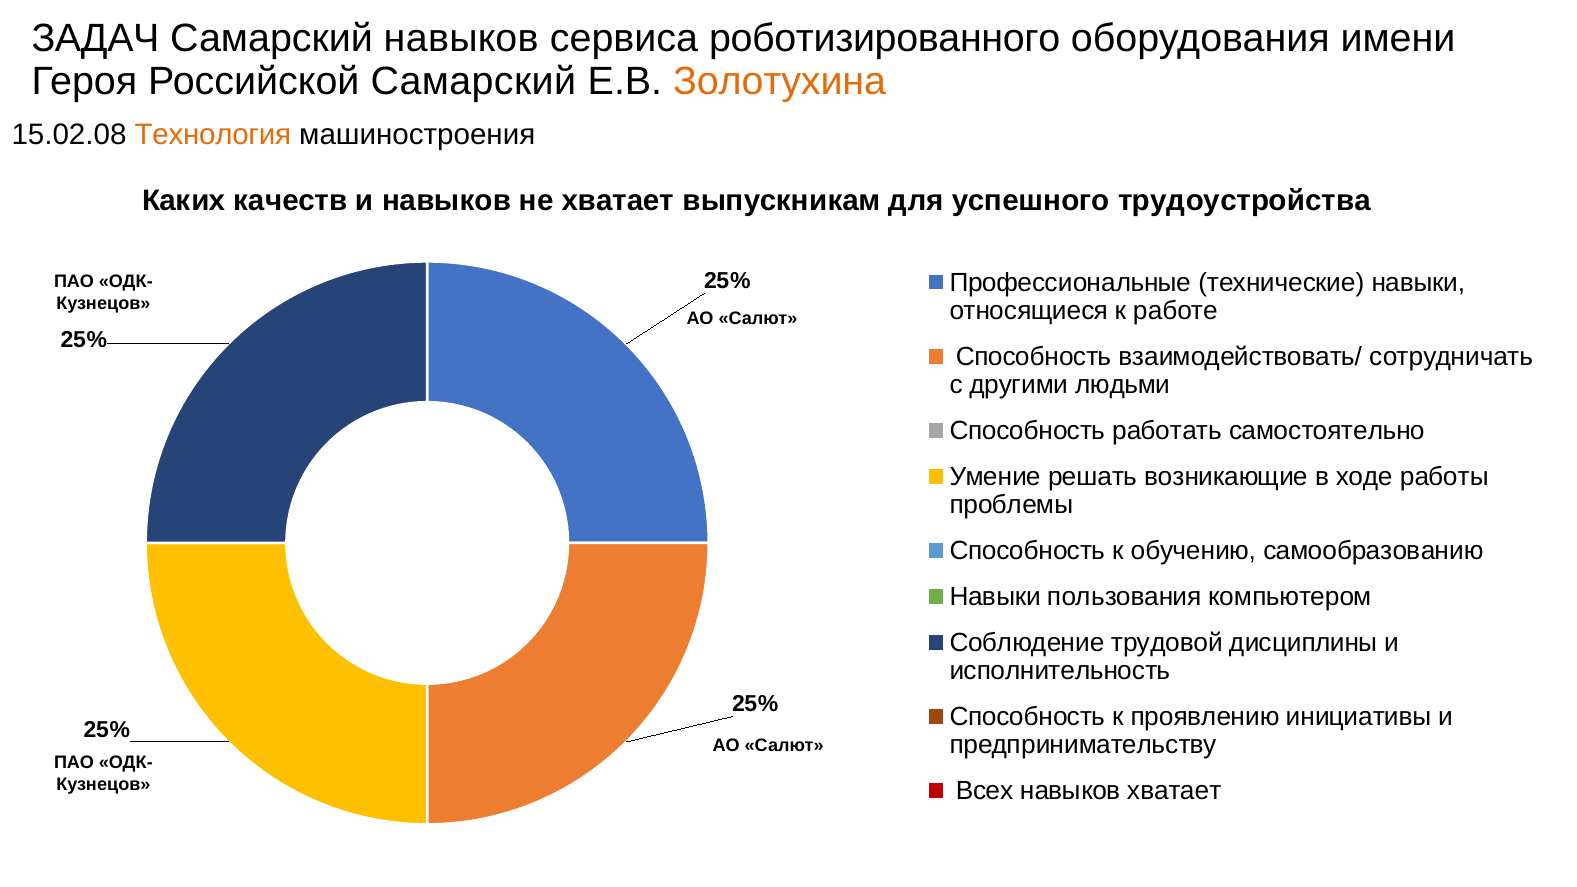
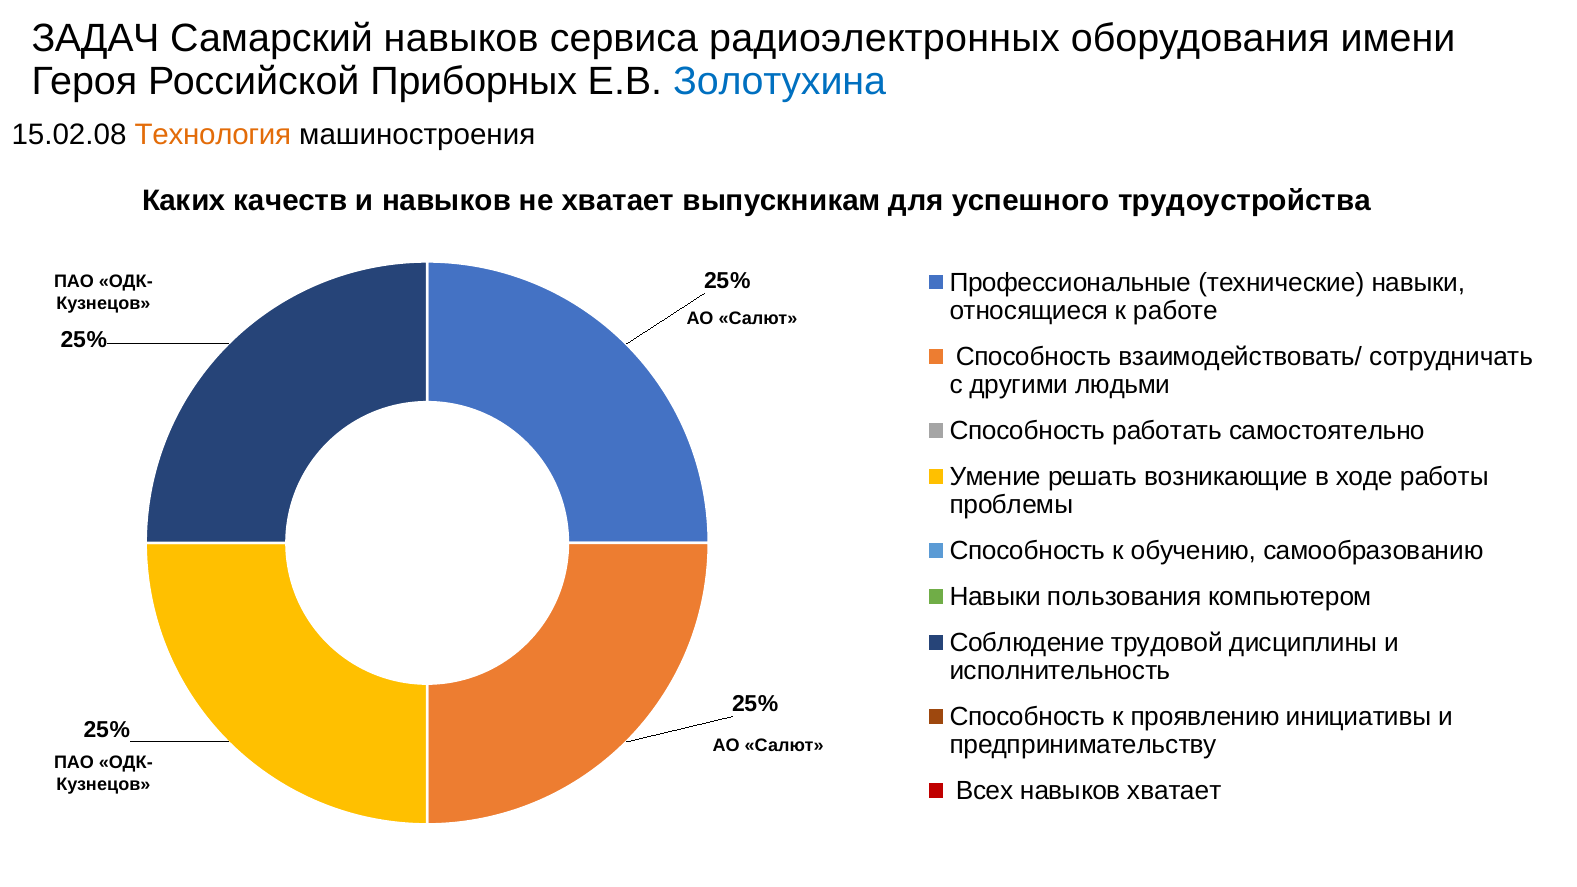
роботизированного: роботизированного -> радиоэлектронных (884, 39)
Российской Самарский: Самарский -> Приборных (474, 81)
Золотухина colour: orange -> blue (780, 81)
